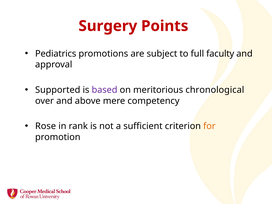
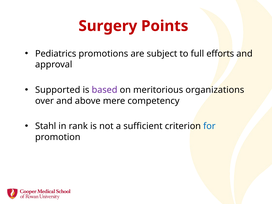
faculty: faculty -> efforts (220, 54)
chronological: chronological -> organizations (215, 90)
Rose: Rose -> Stahl (46, 126)
for colour: orange -> blue (209, 126)
